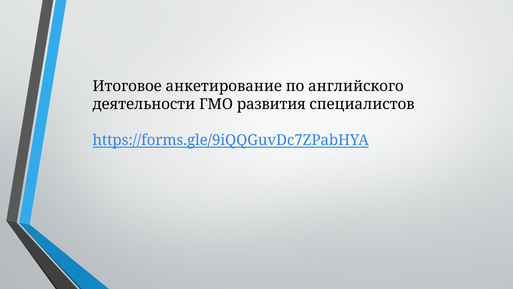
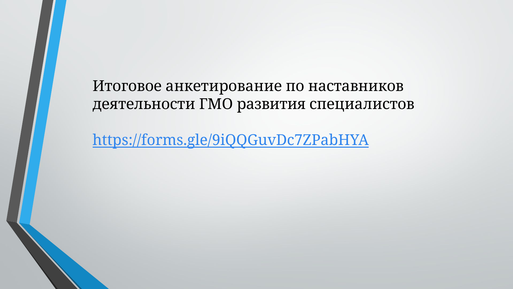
английского: английского -> наставников (356, 86)
